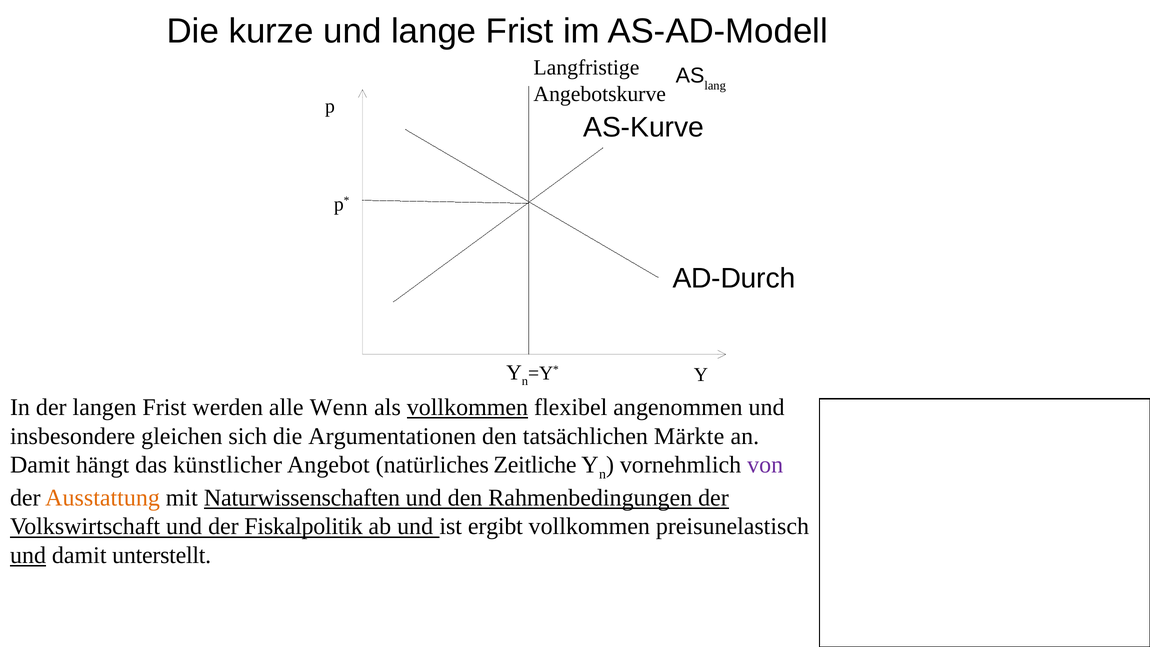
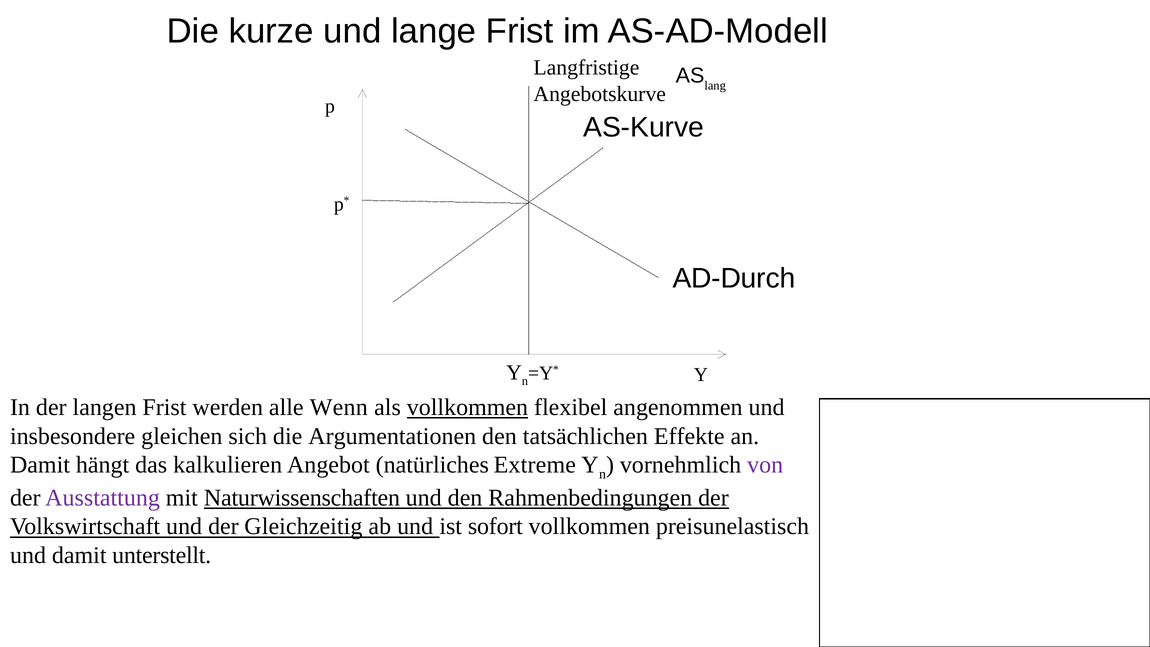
Märkte: Märkte -> Effekte (689, 436)
künstlicher: künstlicher -> kalkulieren (228, 465)
Zeitliche: Zeitliche -> Extreme (535, 465)
Ausstattung colour: orange -> purple (103, 498)
Fiskalpolitik: Fiskalpolitik -> Gleichzeitig (303, 526)
ergibt: ergibt -> sofort (495, 526)
und underline: present -> none (28, 555)
